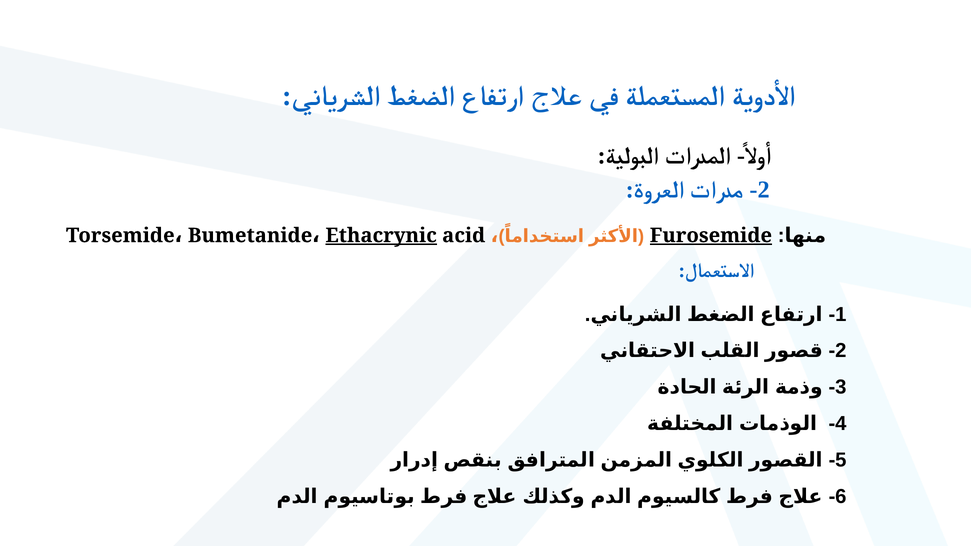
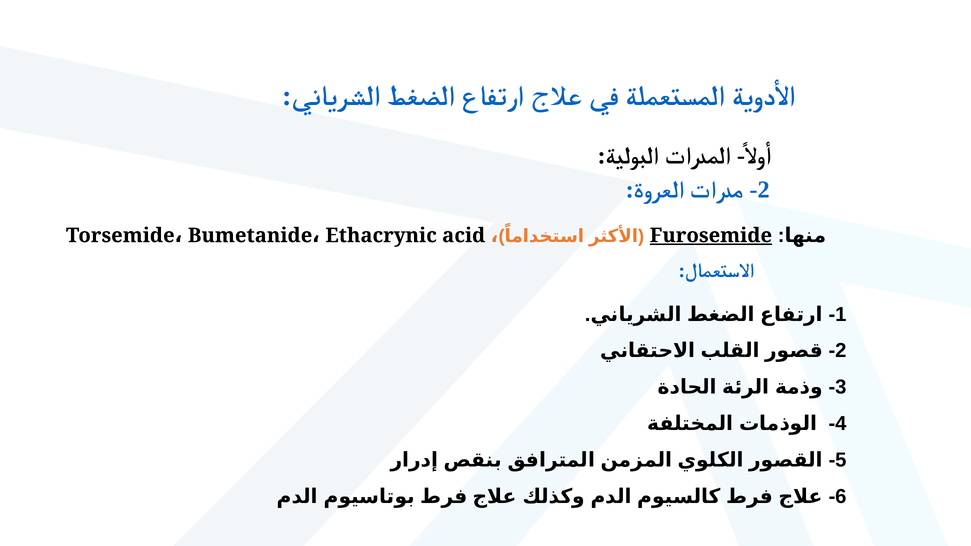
Ethacrynic underline: present -> none (381, 236)
